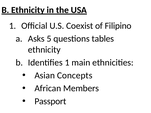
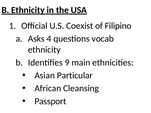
5: 5 -> 4 (49, 39)
tables: tables -> vocab (103, 39)
Identifies 1: 1 -> 9 (67, 63)
Concepts: Concepts -> Particular (75, 76)
Members: Members -> Cleansing (81, 89)
